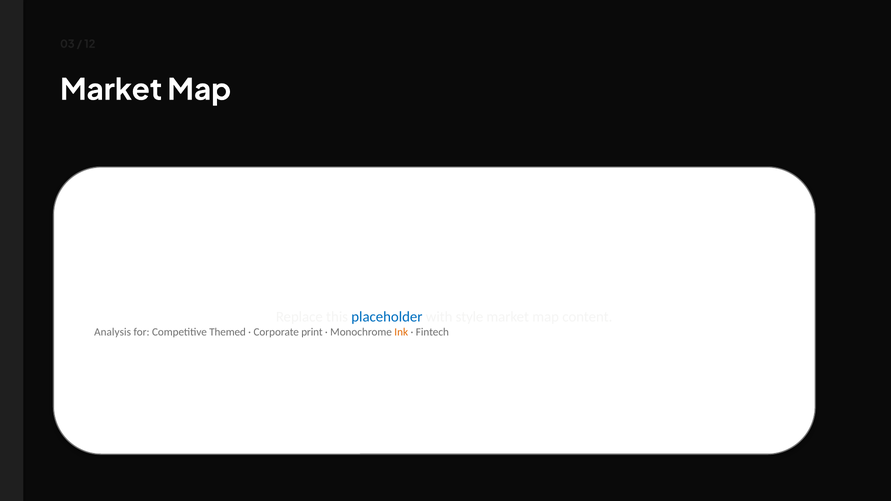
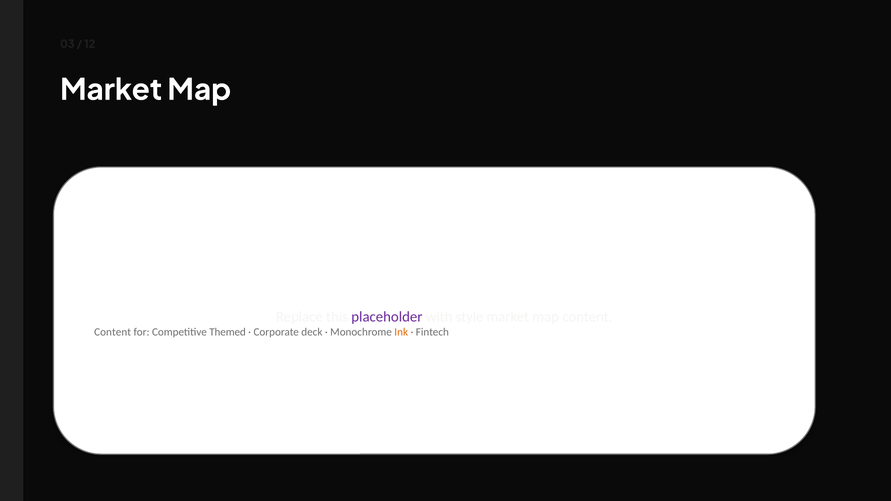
placeholder colour: blue -> purple (387, 317)
Analysis: Analysis -> Content (113, 332)
print: print -> deck (312, 332)
